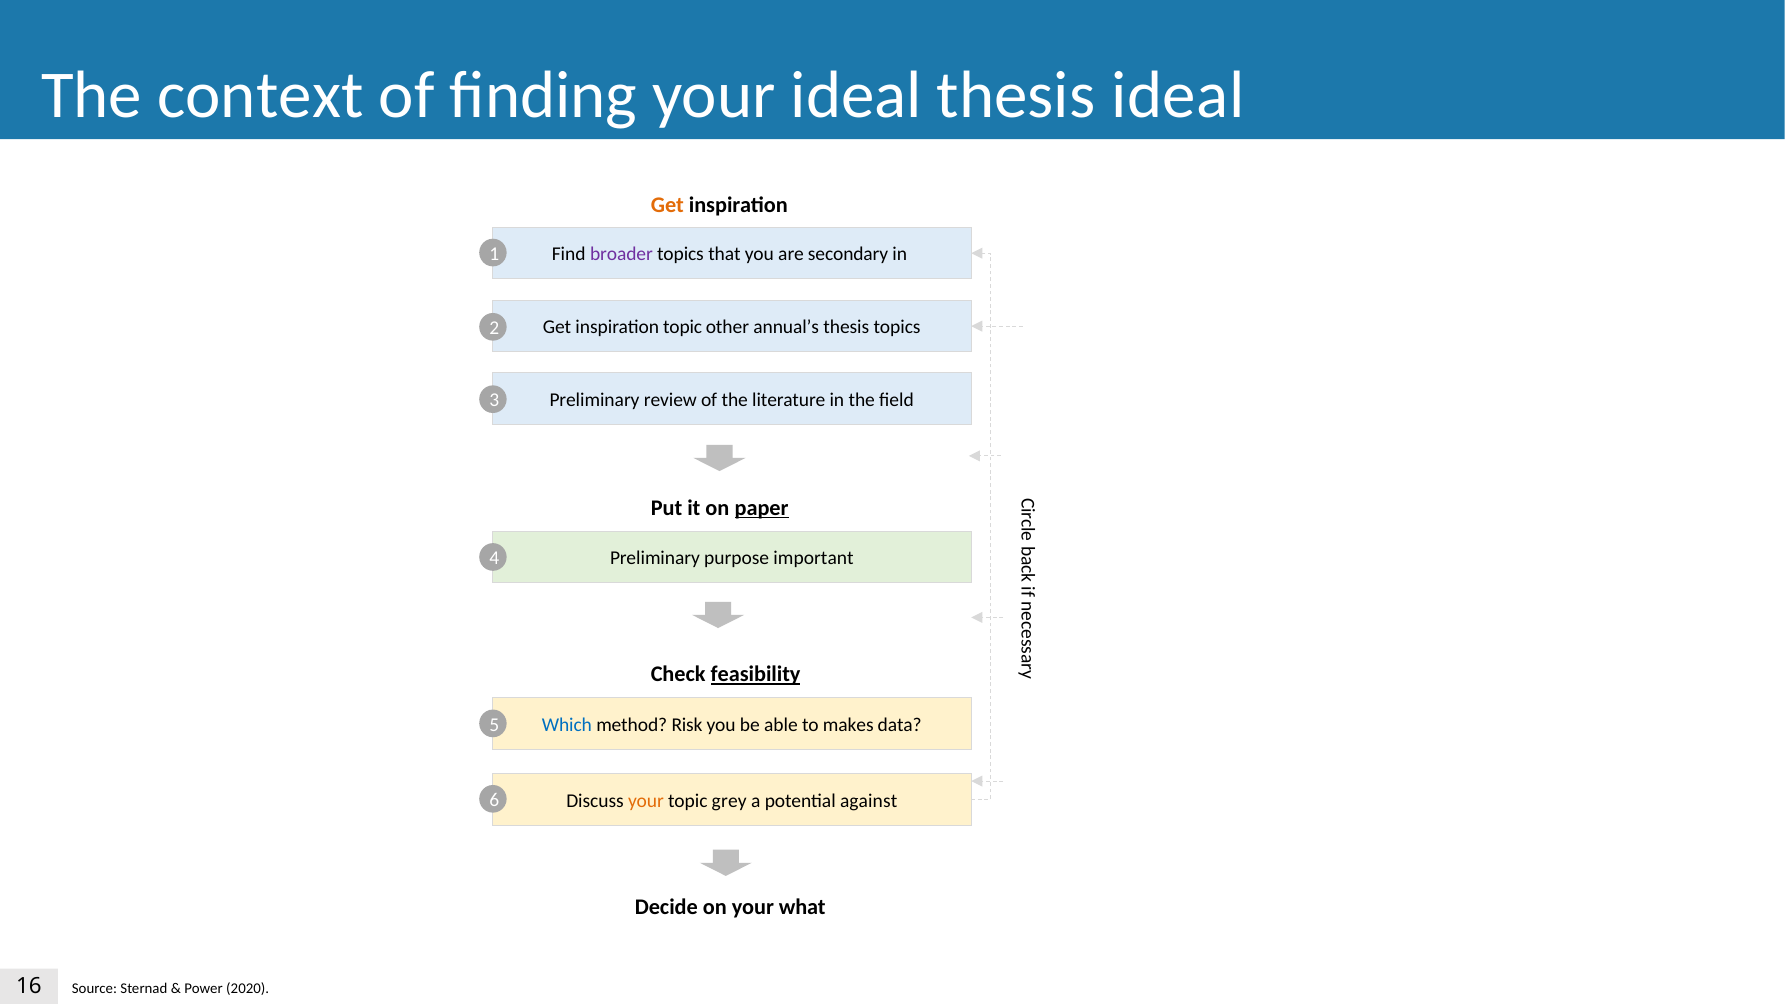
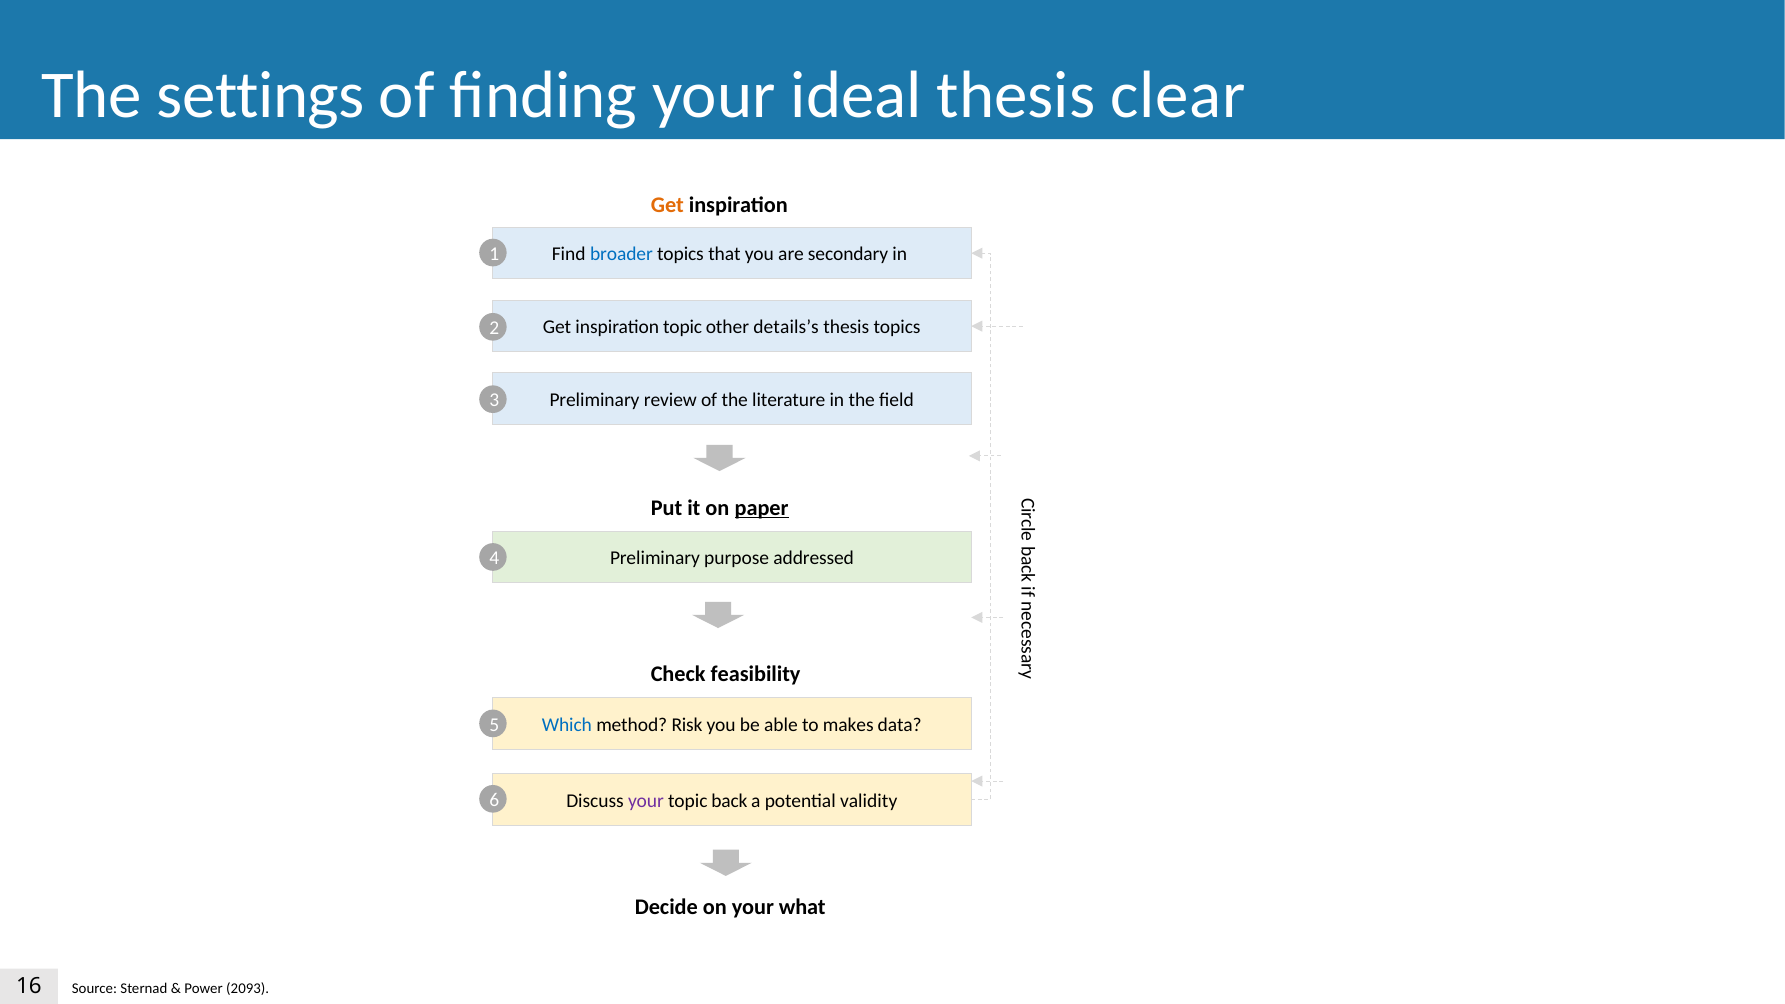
context: context -> settings (261, 95)
thesis ideal: ideal -> clear (1178, 95)
broader colour: purple -> blue (621, 255)
annual’s: annual’s -> details’s (786, 328)
important: important -> addressed (814, 558)
feasibility underline: present -> none (756, 675)
your colour: orange -> purple (646, 801)
grey: grey -> back (729, 801)
against: against -> validity (869, 801)
2020: 2020 -> 2093 (248, 989)
